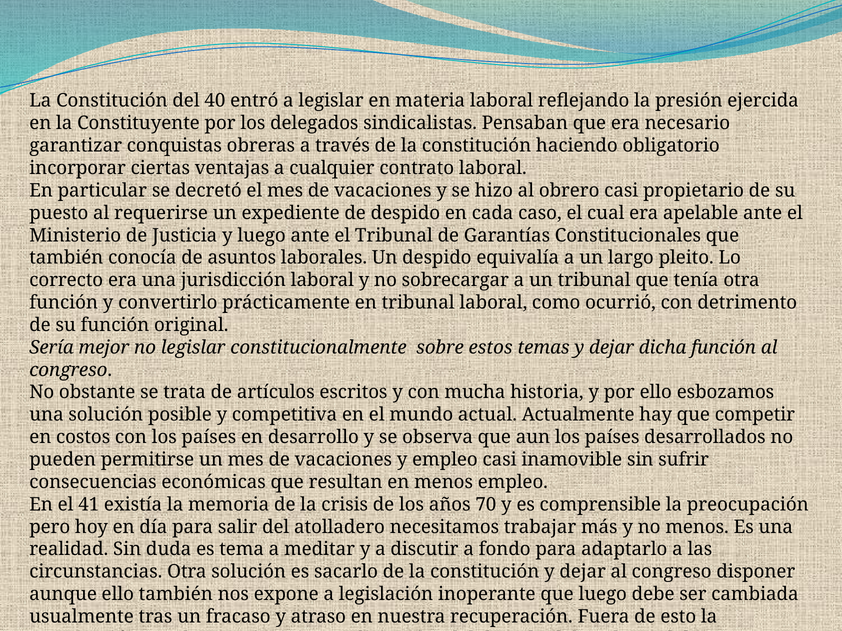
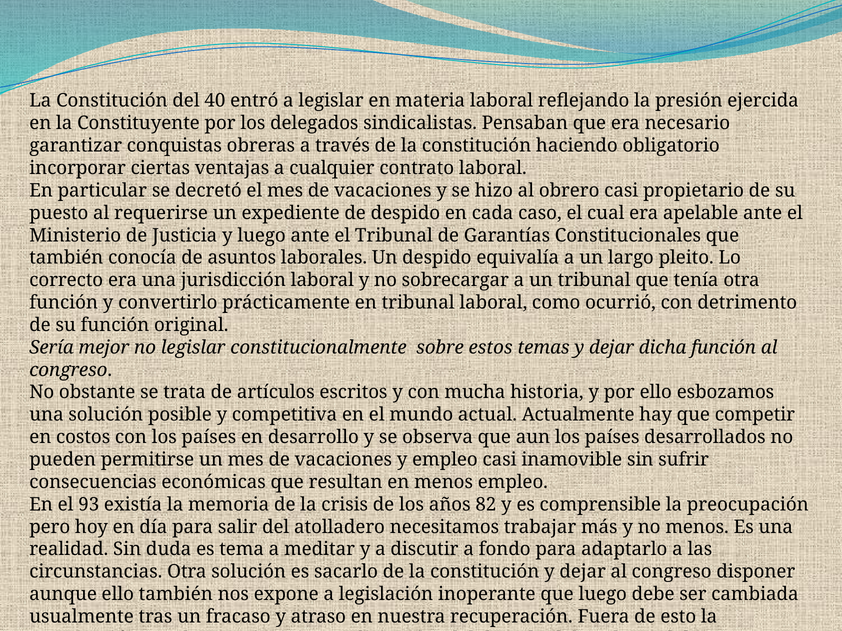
41: 41 -> 93 (89, 505)
70: 70 -> 82 (486, 505)
